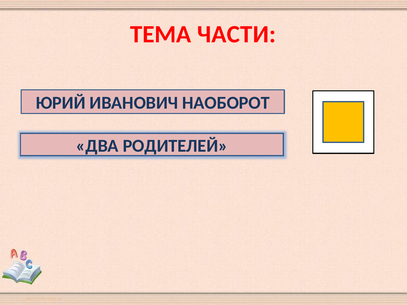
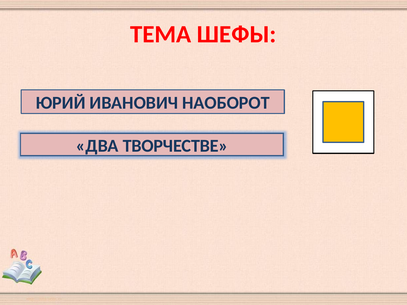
ЧАСТИ: ЧАСТИ -> ШЕФЫ (237, 34)
РОДИТЕЛЕЙ: РОДИТЕЛЕЙ -> ТВОРЧЕСТВЕ (175, 146)
